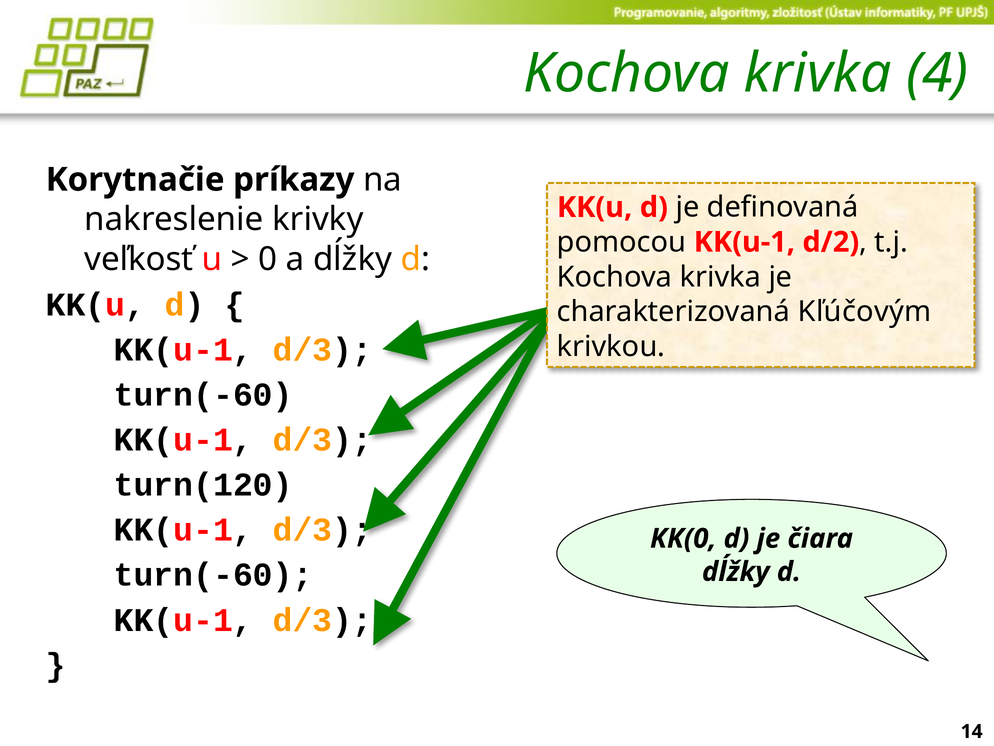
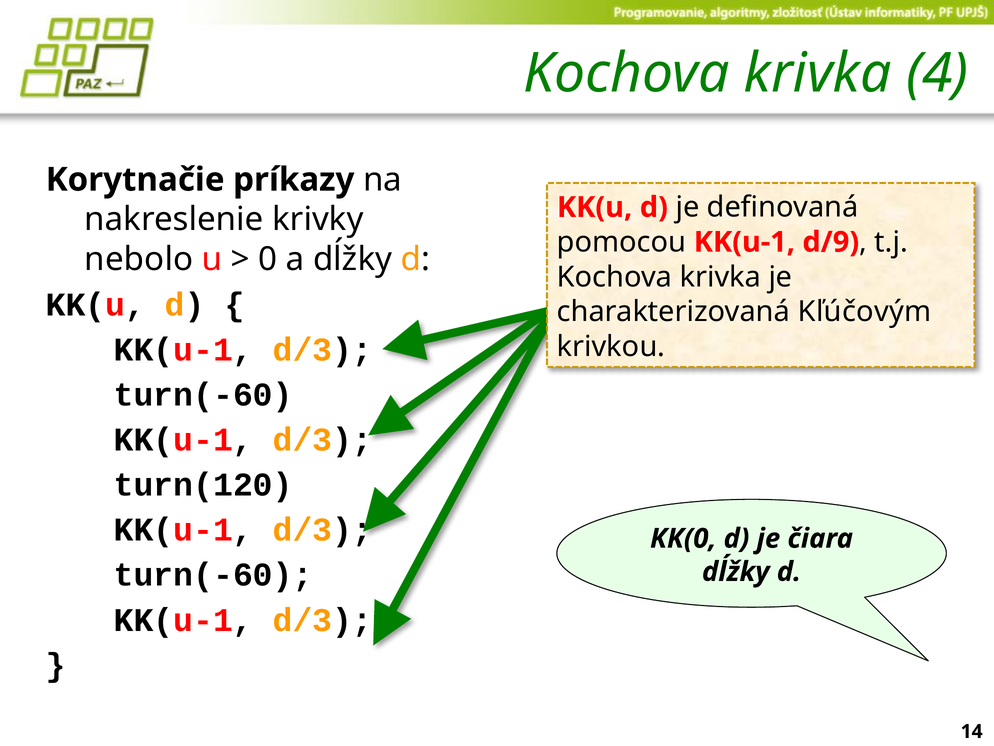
d/2: d/2 -> d/9 (831, 242)
veľkosť: veľkosť -> nebolo (139, 259)
